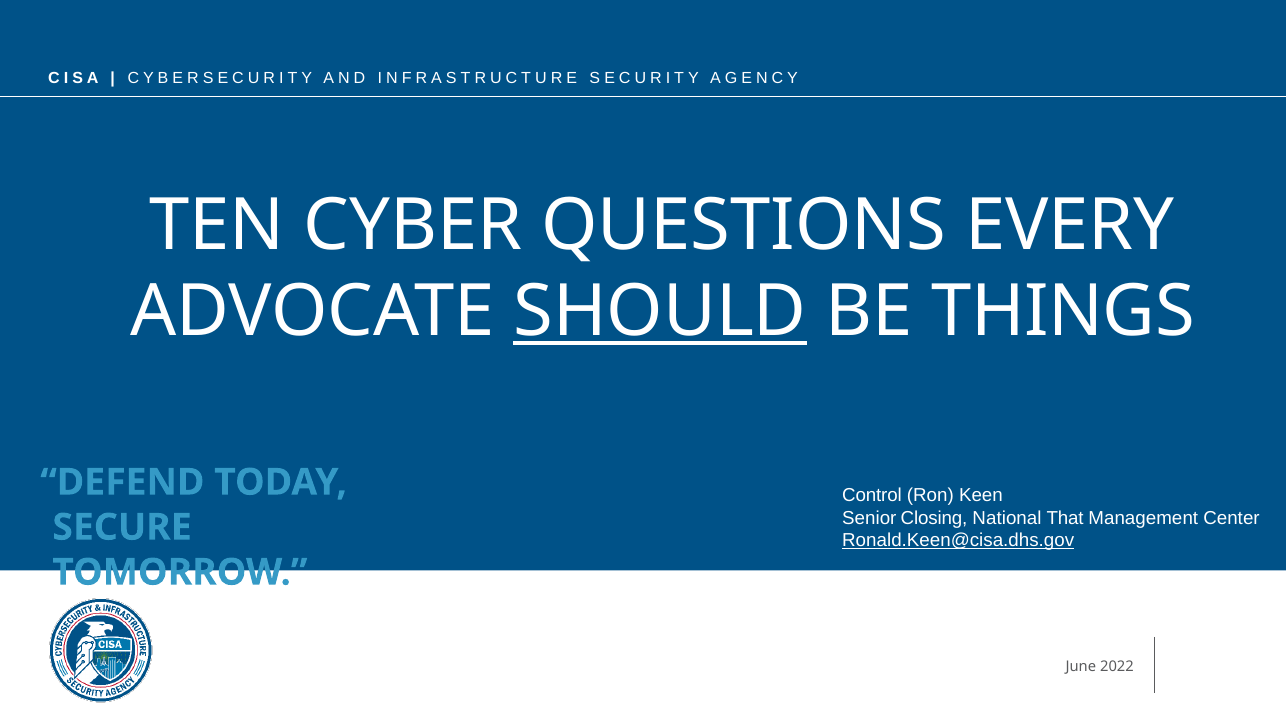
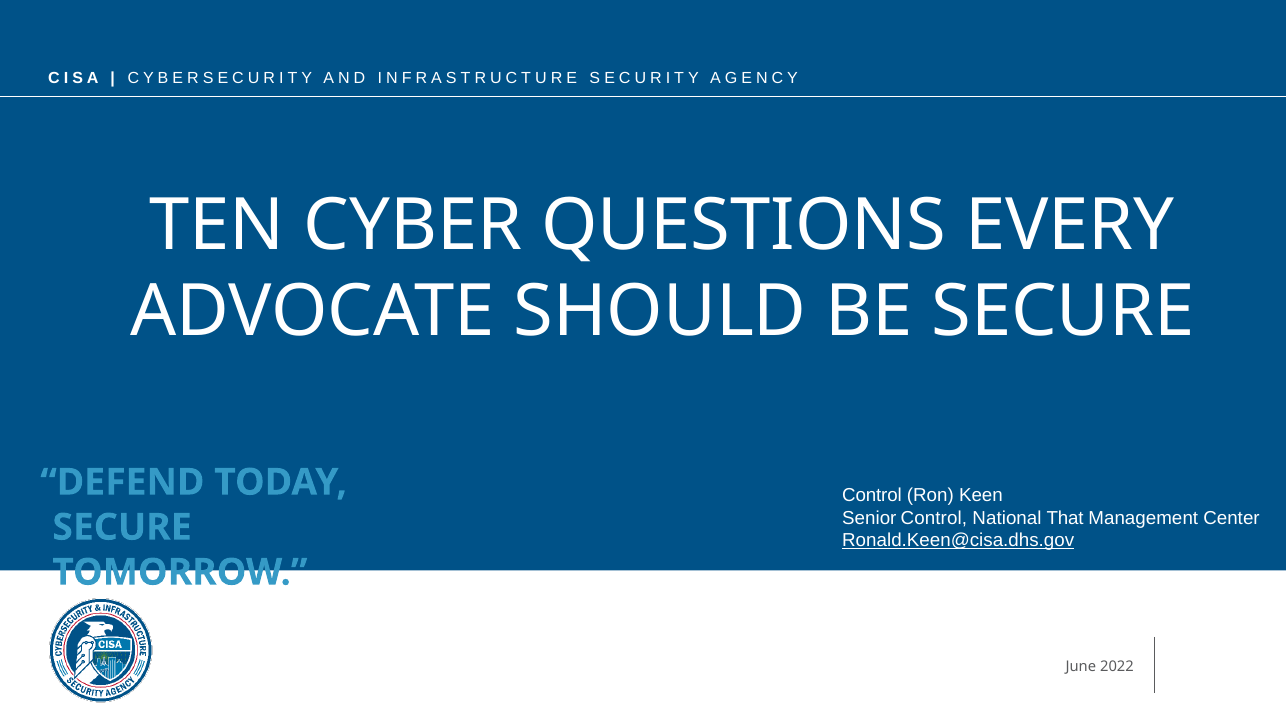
SHOULD underline: present -> none (660, 312)
BE THINGS: THINGS -> SECURE (1063, 312)
Senior Closing: Closing -> Control (934, 518)
